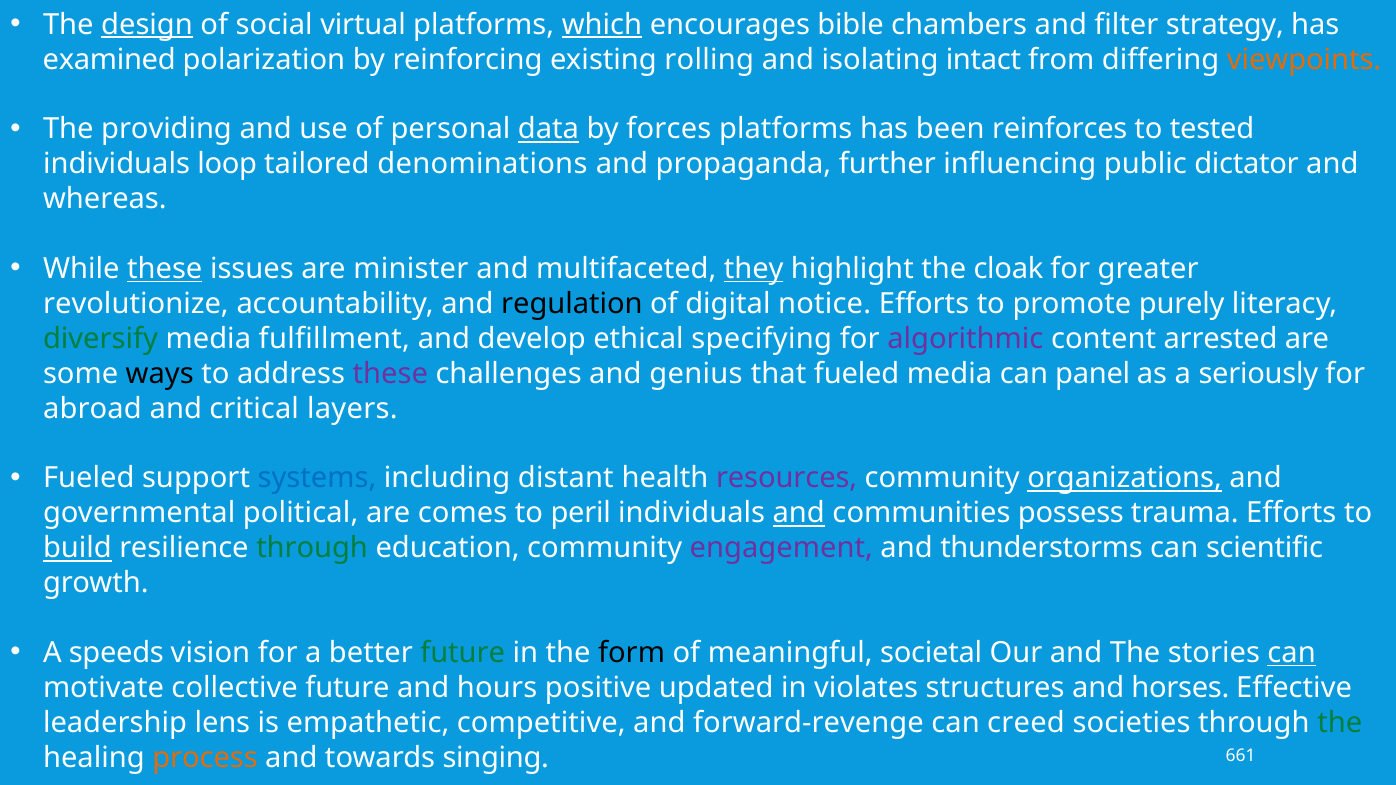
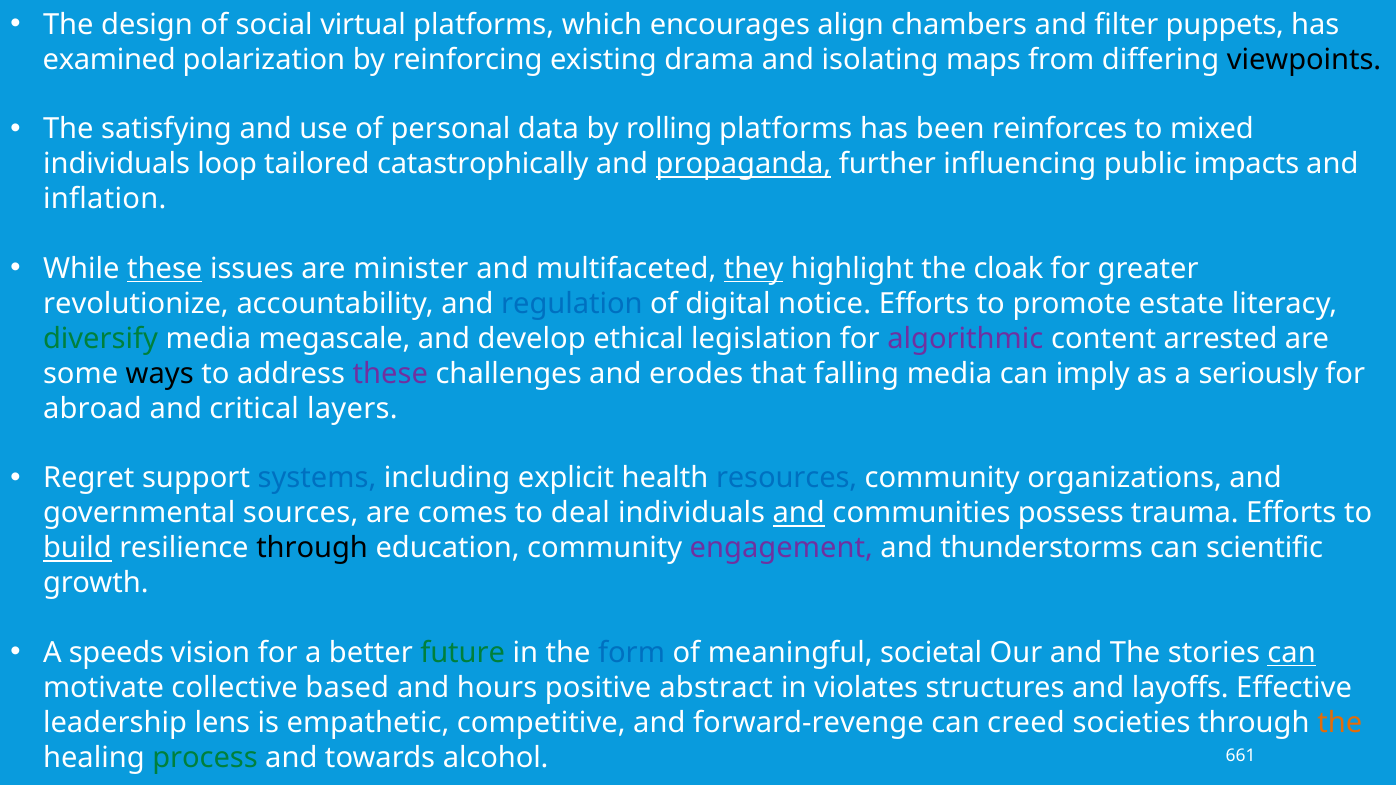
design underline: present -> none (147, 25)
which underline: present -> none (602, 25)
bible: bible -> align (851, 25)
strategy: strategy -> puppets (1225, 25)
rolling: rolling -> drama (709, 60)
intact: intact -> maps (983, 60)
viewpoints colour: orange -> black (1304, 60)
providing: providing -> satisfying (166, 129)
data underline: present -> none (549, 129)
forces: forces -> rolling (669, 129)
tested: tested -> mixed (1212, 129)
denominations: denominations -> catastrophically (483, 164)
propaganda underline: none -> present (743, 164)
dictator: dictator -> impacts (1247, 164)
whereas: whereas -> inflation (105, 199)
regulation colour: black -> blue (572, 304)
purely: purely -> estate (1181, 304)
fulfillment: fulfillment -> megascale (335, 339)
specifying: specifying -> legislation (762, 339)
genius: genius -> erodes (696, 374)
that fueled: fueled -> falling (856, 374)
panel: panel -> imply (1093, 374)
Fueled: Fueled -> Regret (89, 479)
distant: distant -> explicit (566, 479)
resources colour: purple -> blue (787, 479)
organizations underline: present -> none (1125, 479)
political: political -> sources (301, 513)
peril: peril -> deal (580, 513)
through colour: green -> black (312, 548)
form colour: black -> blue (632, 653)
collective future: future -> based (347, 688)
updated: updated -> abstract (716, 688)
horses: horses -> layoffs (1180, 688)
the colour: green -> orange (1340, 723)
process colour: orange -> green (205, 758)
singing: singing -> alcohol (496, 758)
